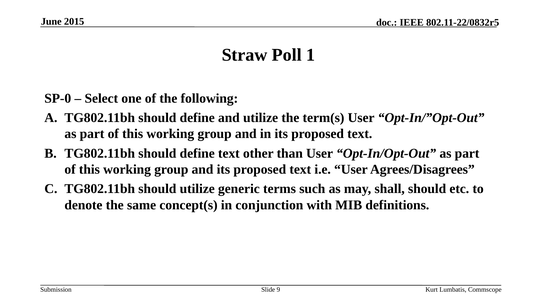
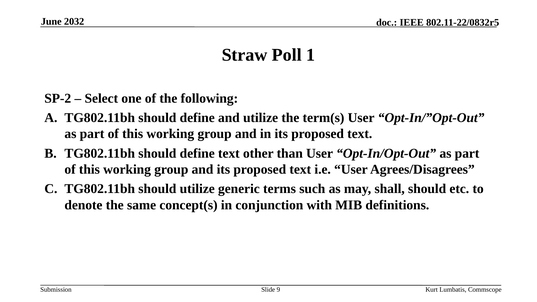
2015: 2015 -> 2032 (74, 21)
SP-0: SP-0 -> SP-2 (58, 98)
